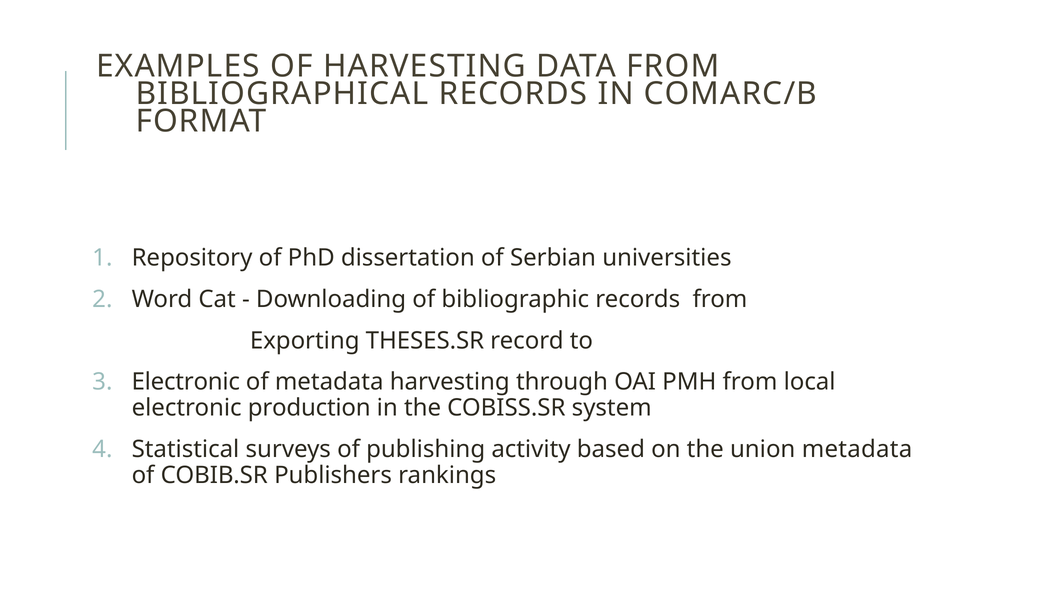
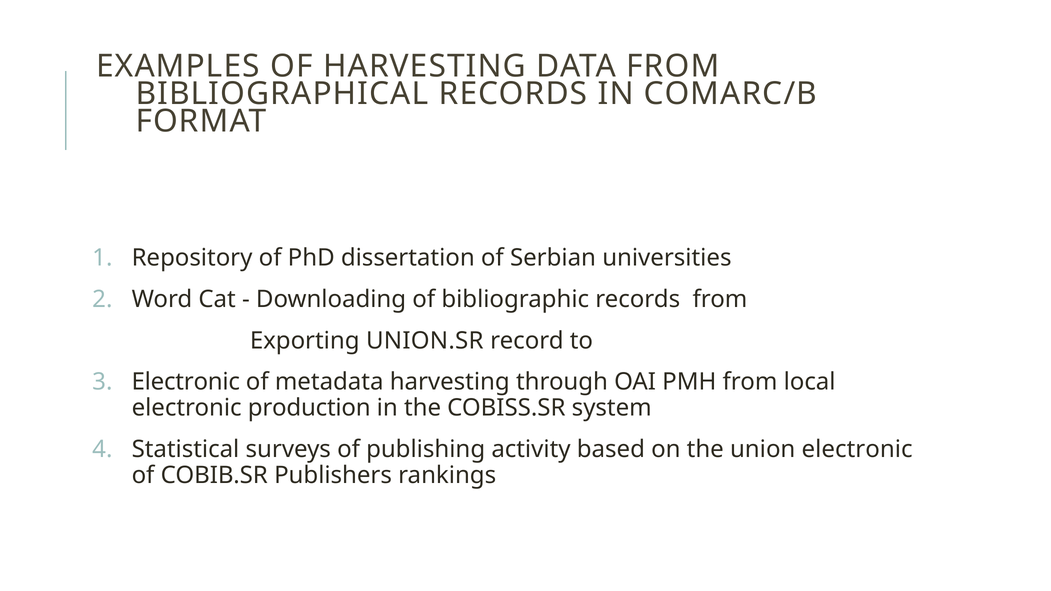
THESES.SR: THESES.SR -> UNION.SR (425, 341)
union metadata: metadata -> electronic (857, 449)
